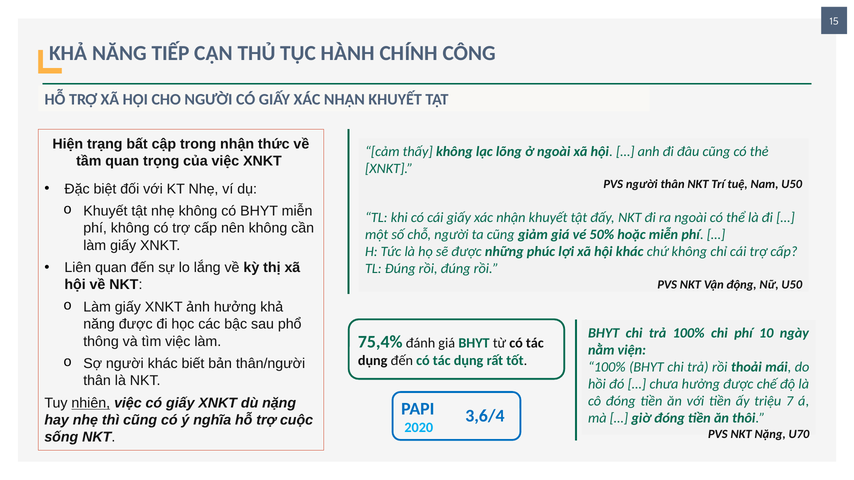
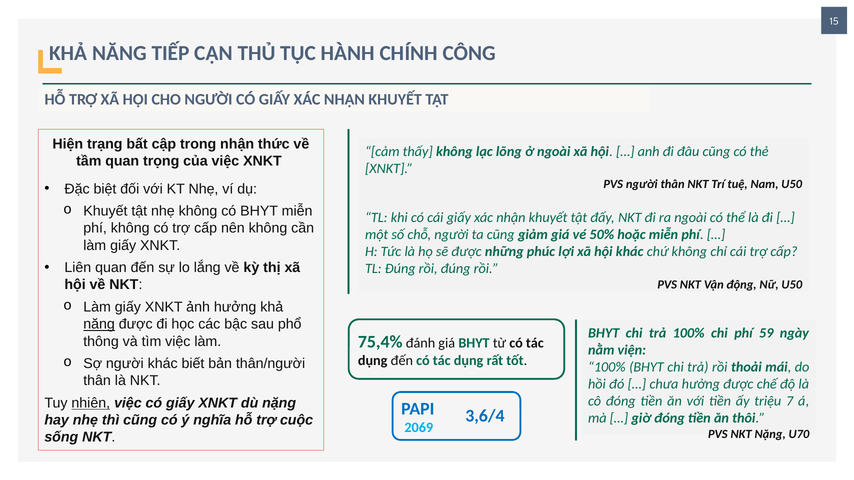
năng underline: none -> present (99, 325)
10: 10 -> 59 (766, 333)
2020: 2020 -> 2069 (419, 428)
